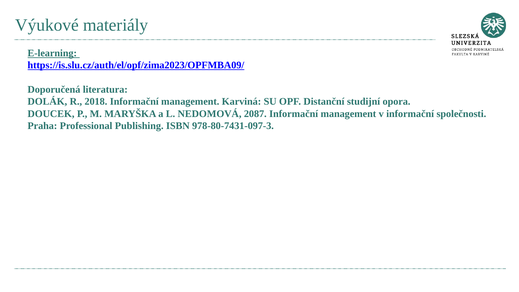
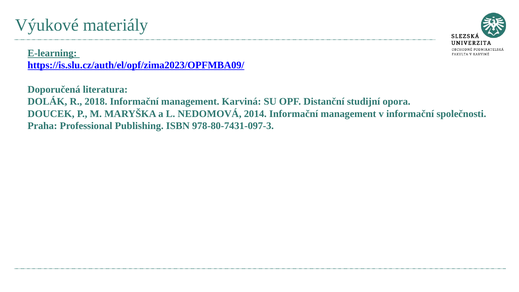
2087: 2087 -> 2014 (255, 114)
